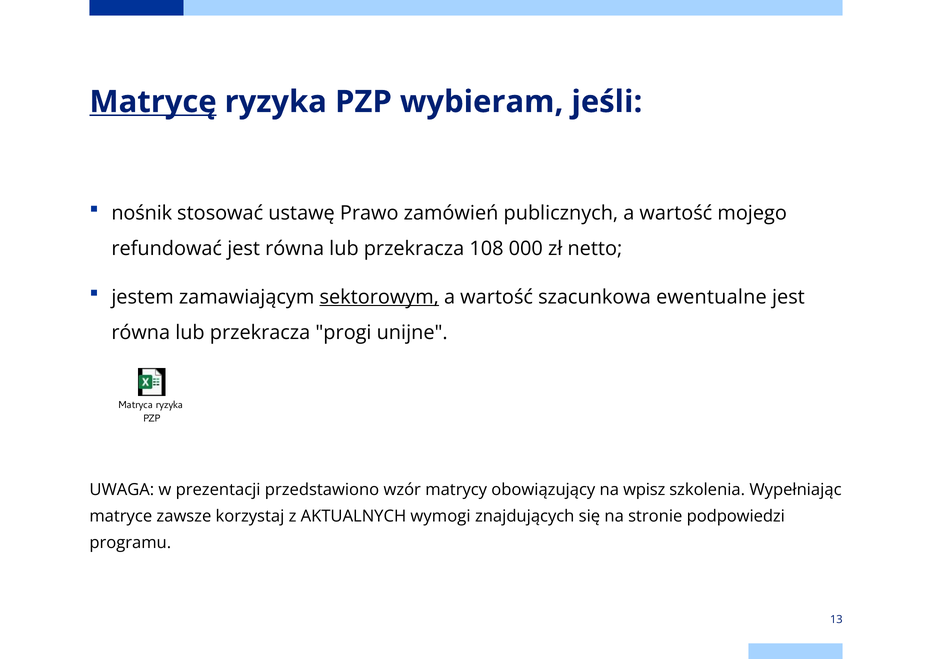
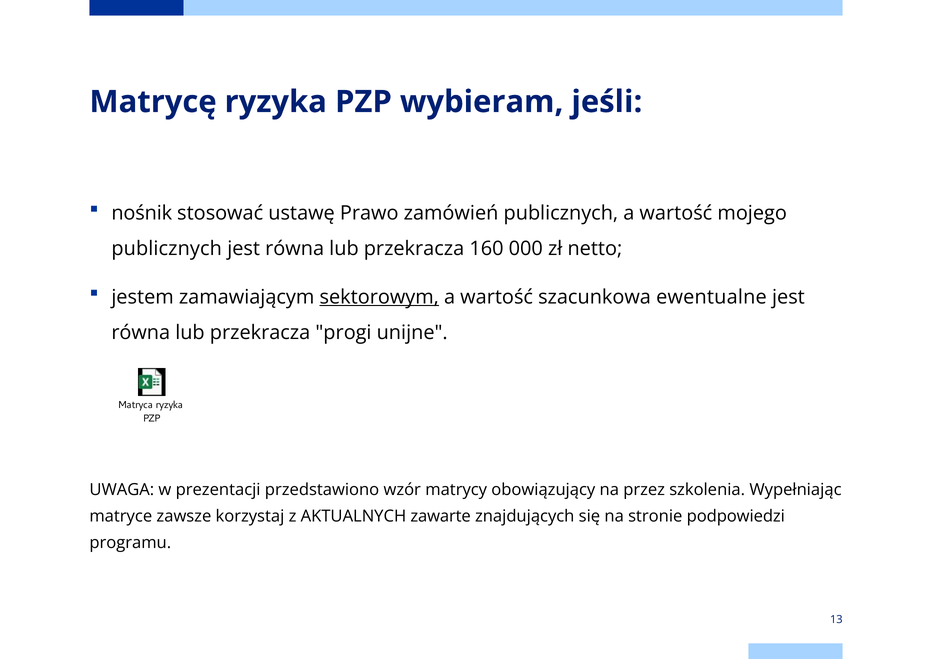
Matrycę underline: present -> none (153, 102)
refundować: refundować -> publicznych (167, 249)
108: 108 -> 160 (486, 249)
wpisz: wpisz -> przez (644, 490)
wymogi: wymogi -> zawarte (441, 516)
